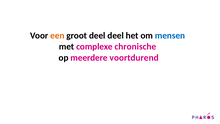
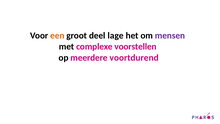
deel deel: deel -> lage (116, 36)
mensen colour: blue -> purple (170, 36)
chronische: chronische -> voorstellen (135, 47)
